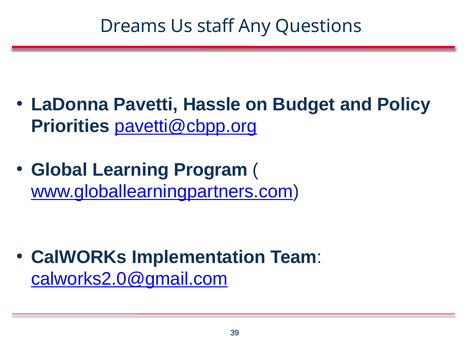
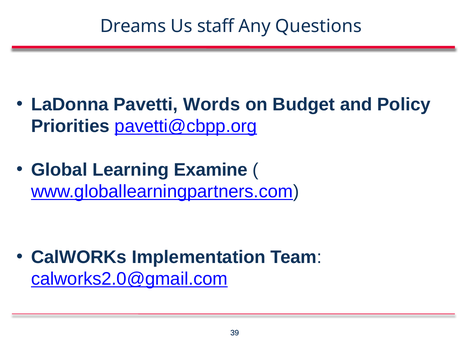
Hassle: Hassle -> Words (212, 105)
Program: Program -> Examine (211, 170)
